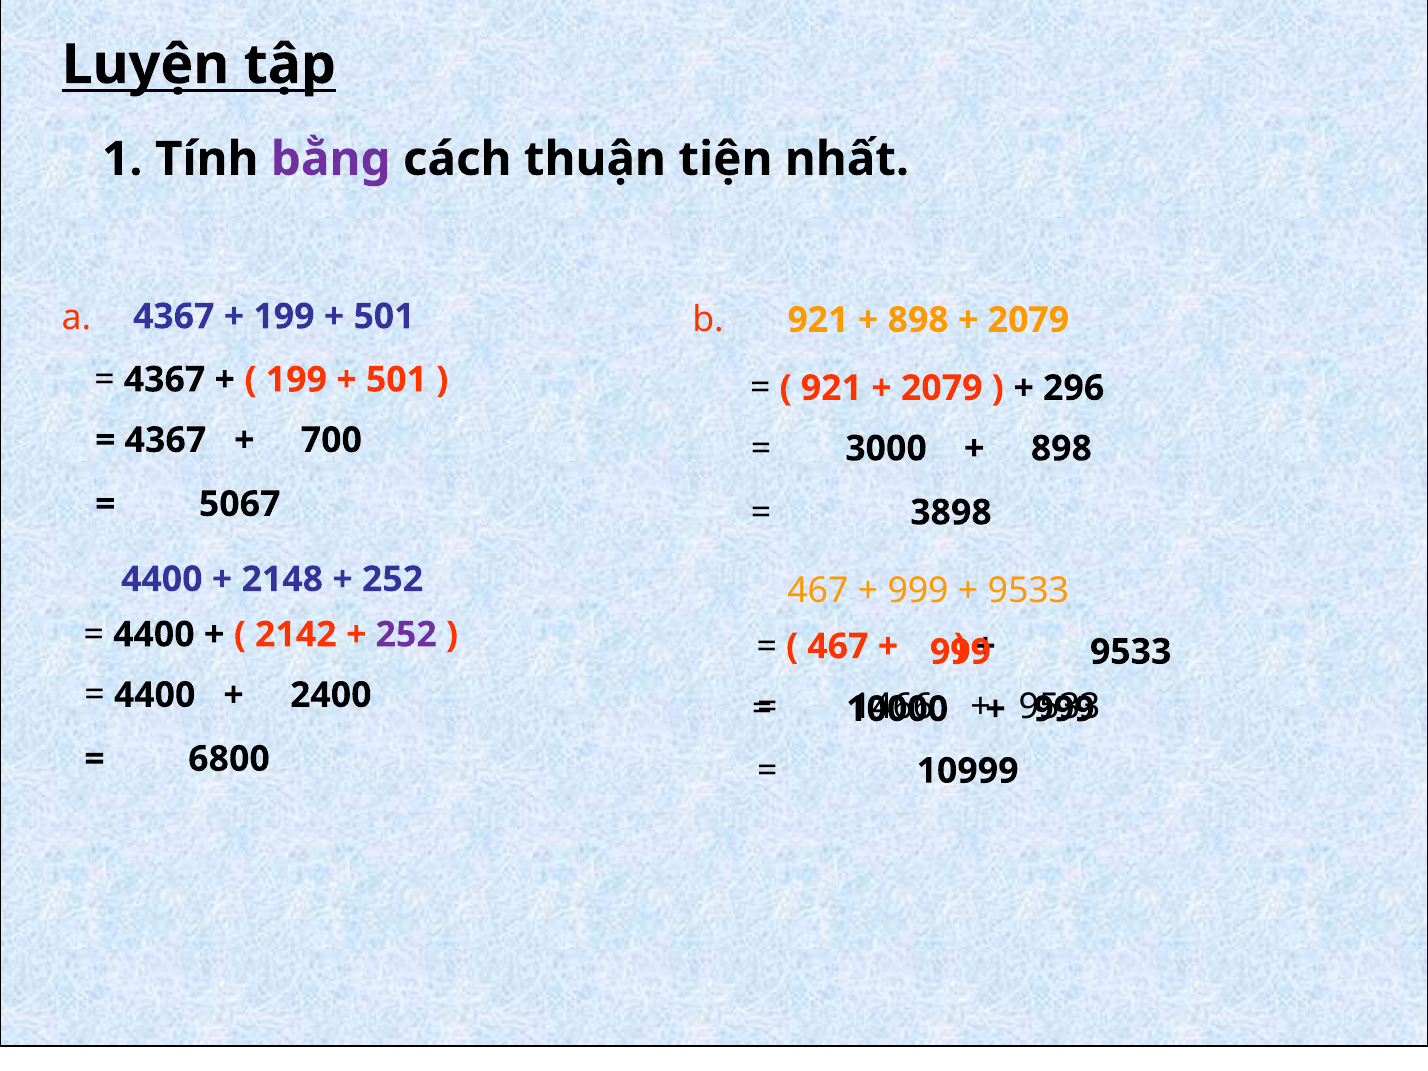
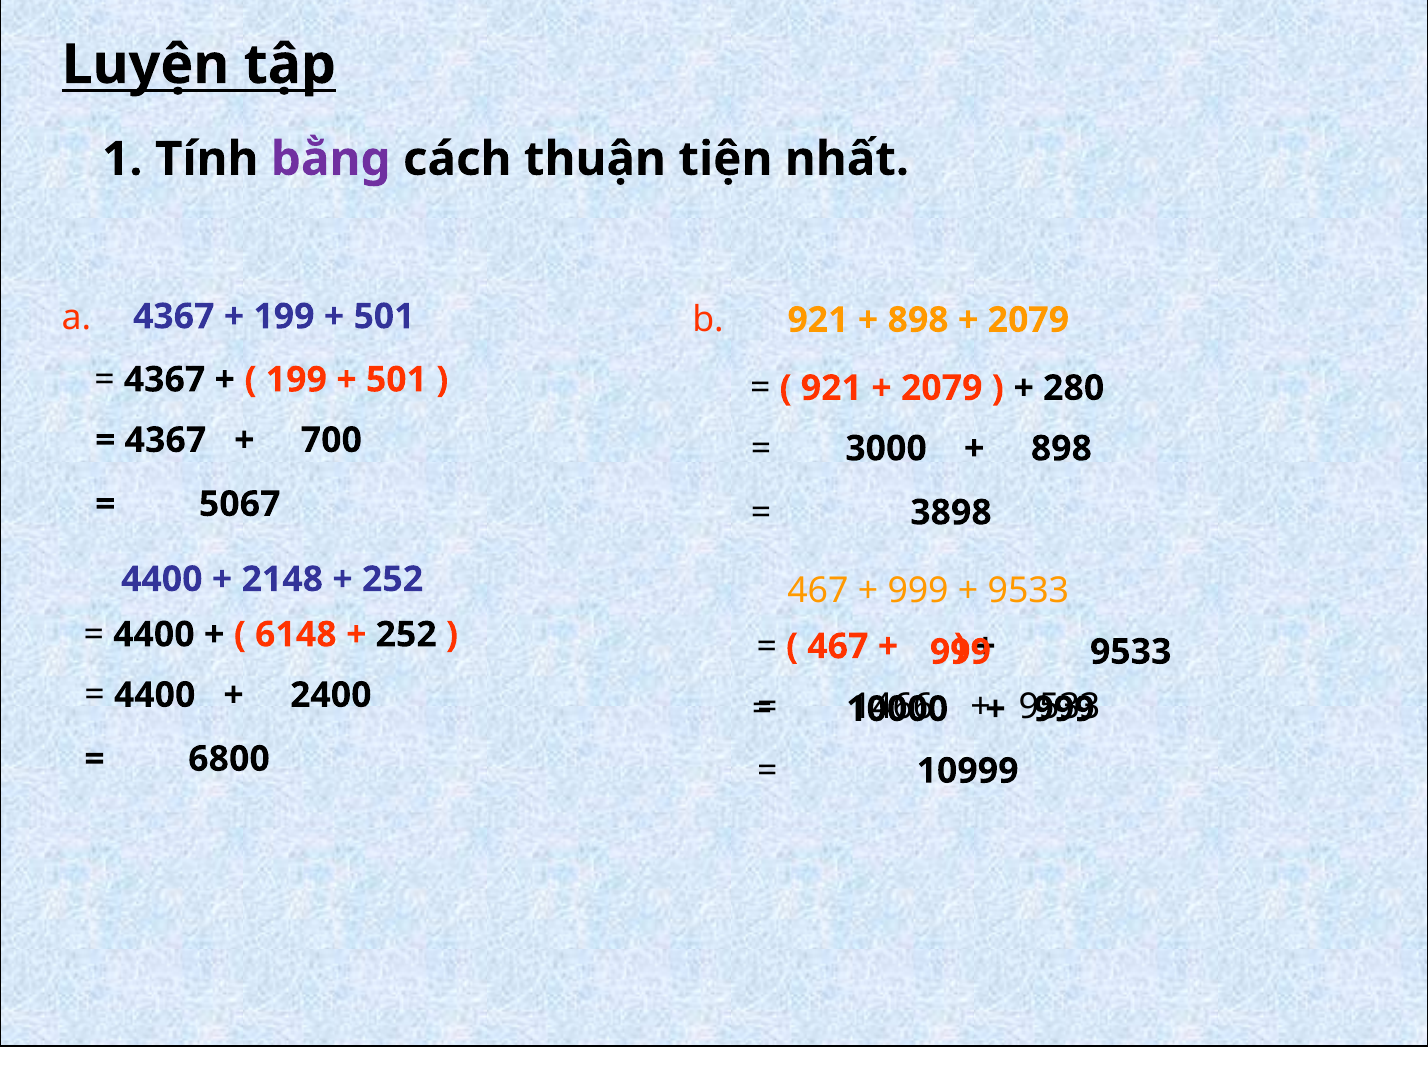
296: 296 -> 280 (1074, 388)
2142: 2142 -> 6148 (296, 635)
252 colour: purple -> black (406, 635)
